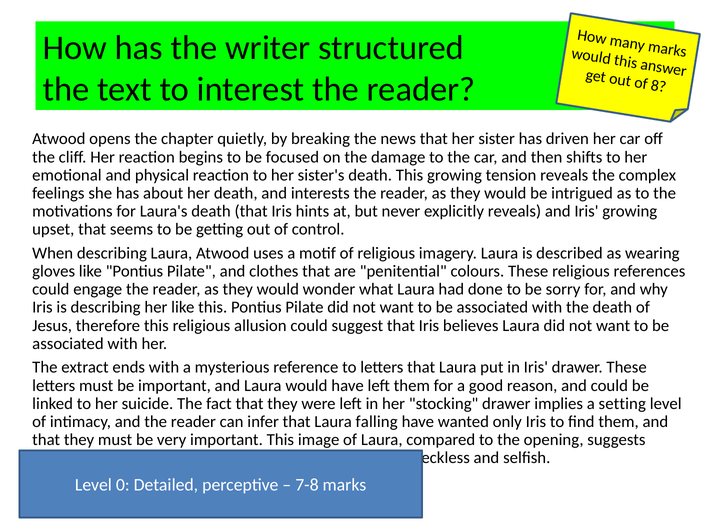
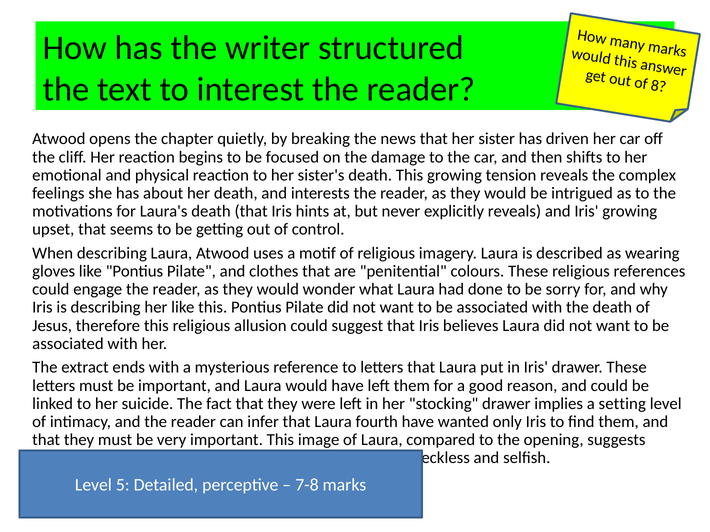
falling: falling -> fourth (377, 422)
0: 0 -> 5 (123, 486)
